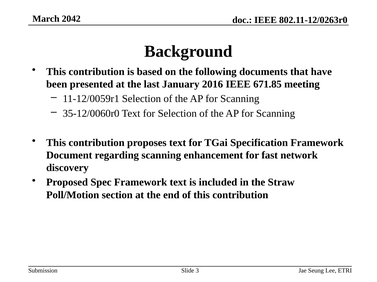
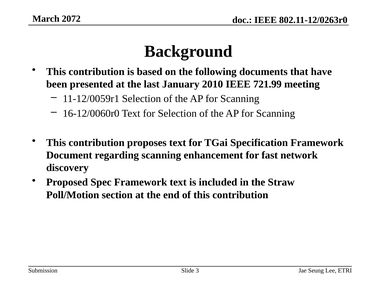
2042: 2042 -> 2072 (71, 19)
2016: 2016 -> 2010 (213, 84)
671.85: 671.85 -> 721.99 (267, 84)
35-12/0060r0: 35-12/0060r0 -> 16-12/0060r0 (91, 114)
